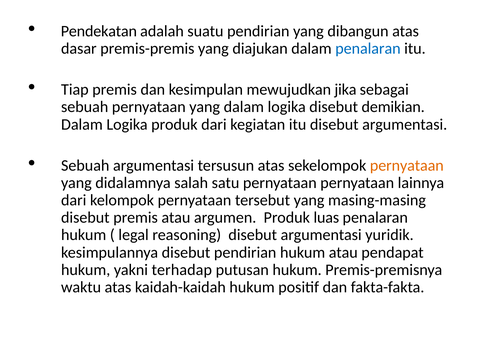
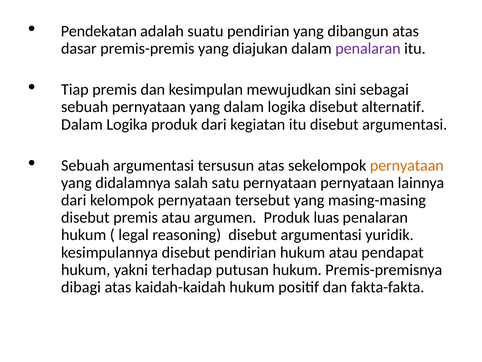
penalaran colour: blue -> purple (368, 48)
jika: jika -> sini (345, 90)
demikian: demikian -> alternatif (393, 107)
waktu: waktu -> dibagi (81, 287)
